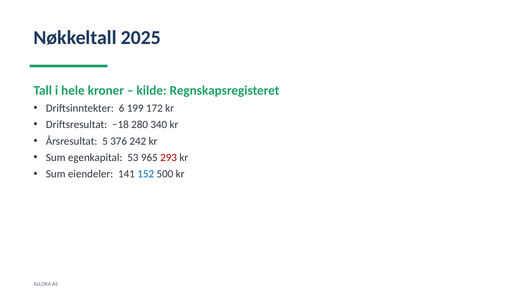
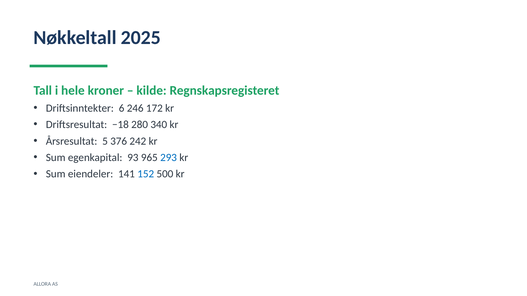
199: 199 -> 246 (135, 108)
53: 53 -> 93 (133, 158)
293 colour: red -> blue (169, 158)
